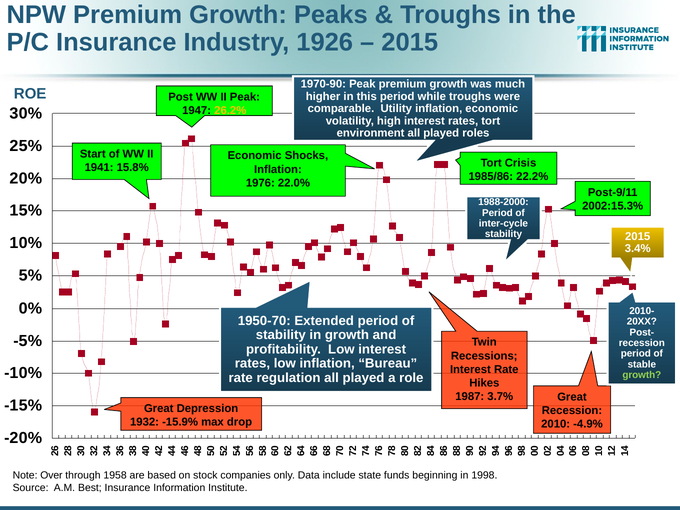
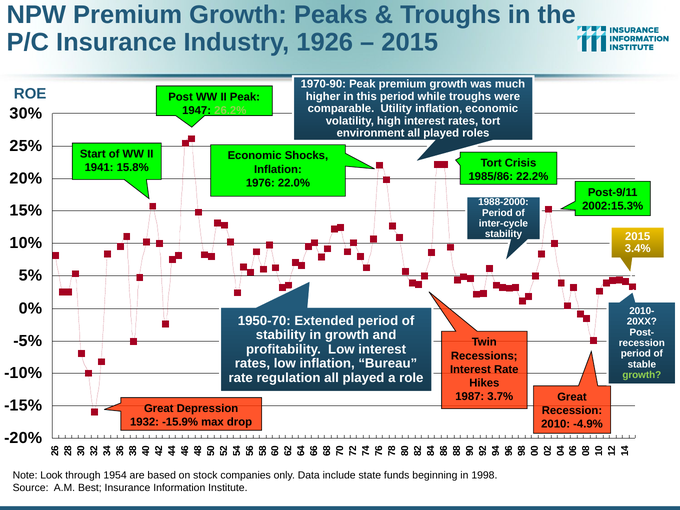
26.2% colour: yellow -> light green (230, 111)
Over: Over -> Look (51, 475)
1958: 1958 -> 1954 (115, 475)
